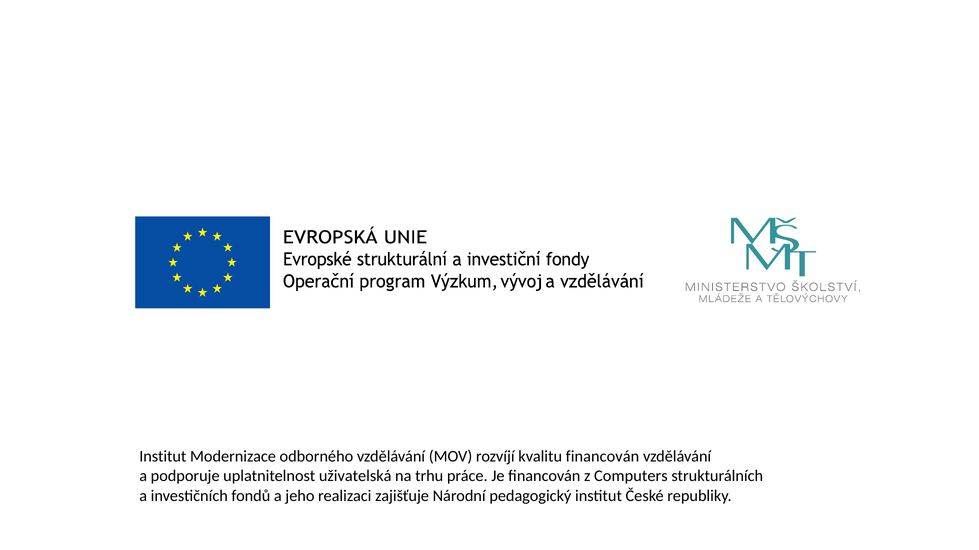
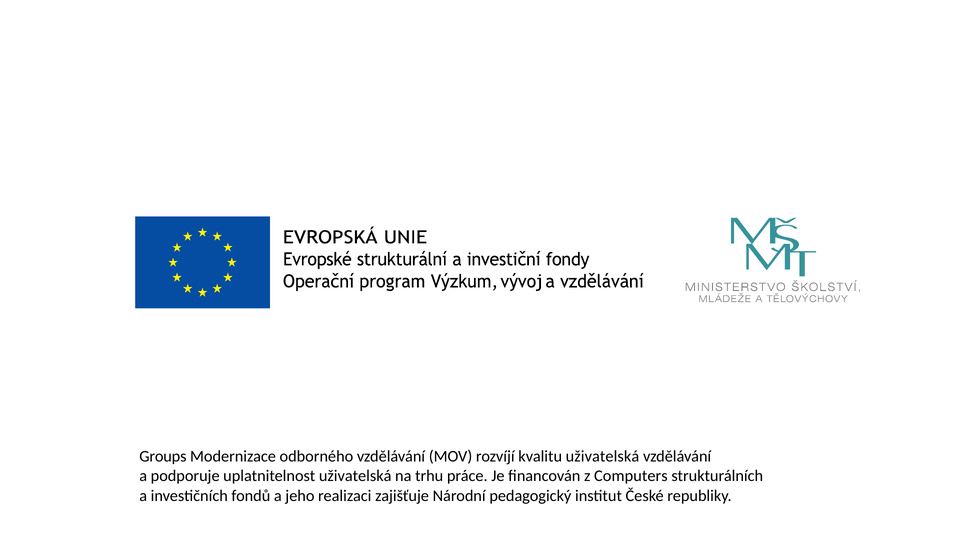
Institut: Institut -> Groups (163, 457)
kvalitu financován: financován -> uživatelská (602, 457)
